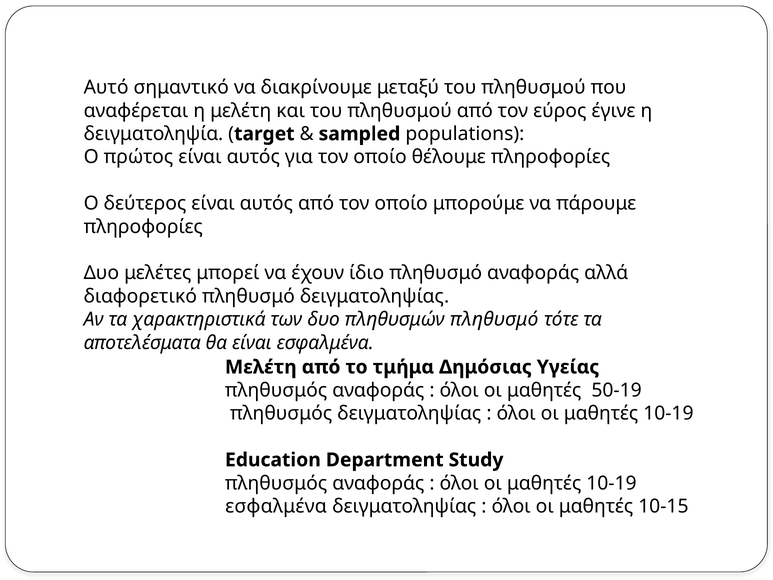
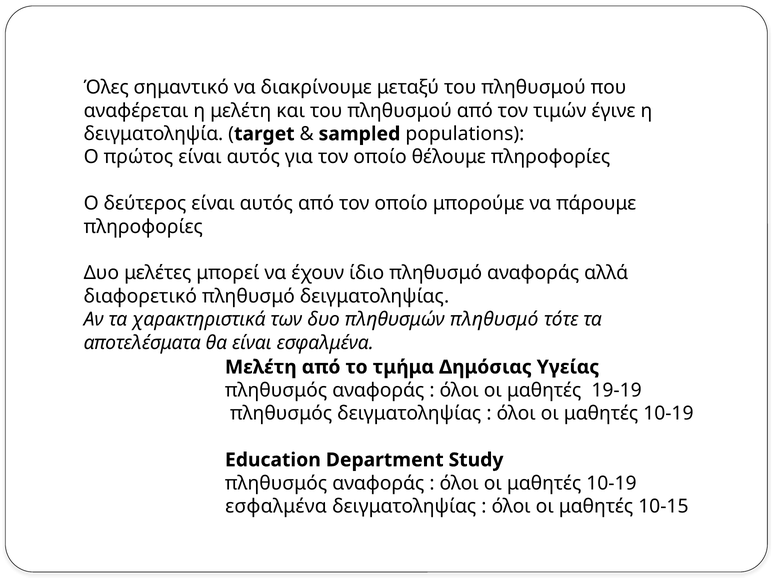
Αυτό: Αυτό -> Όλες (106, 87)
εύρος: εύρος -> τιμών (560, 111)
50-19: 50-19 -> 19-19 (617, 390)
